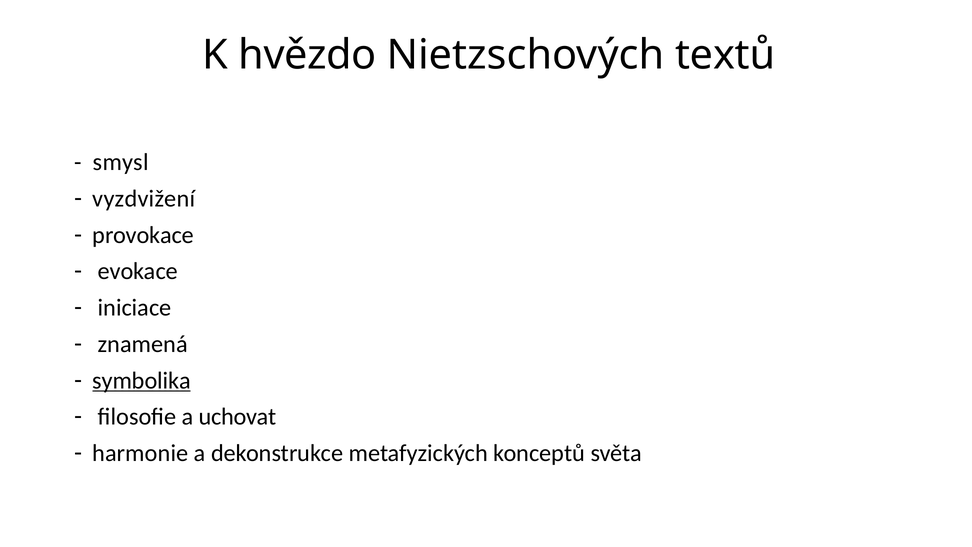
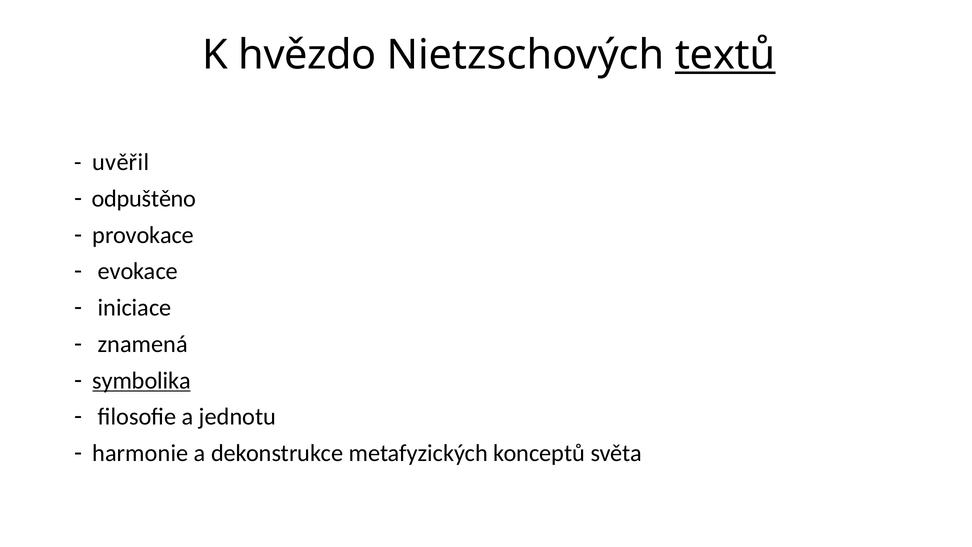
textů underline: none -> present (725, 55)
smysl: smysl -> uvěřil (121, 162)
vyzdvižení: vyzdvižení -> odpuštěno (144, 199)
uchovat: uchovat -> jednotu (237, 417)
